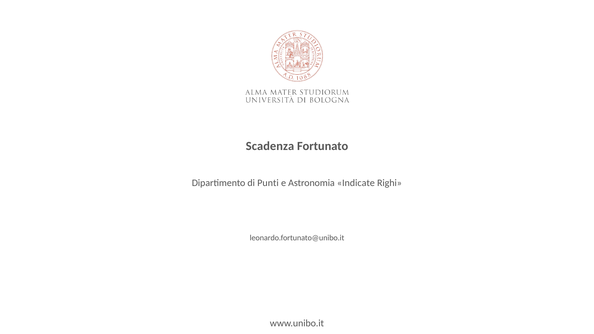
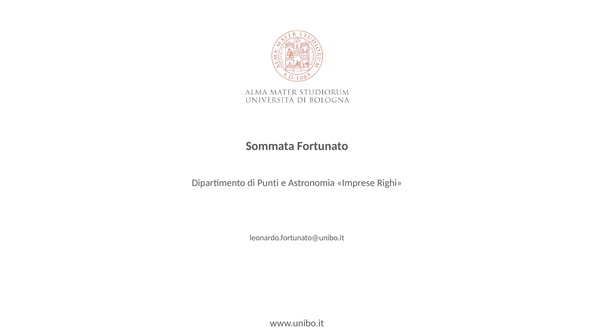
Scadenza: Scadenza -> Sommata (270, 146)
Indicate: Indicate -> Imprese (356, 183)
